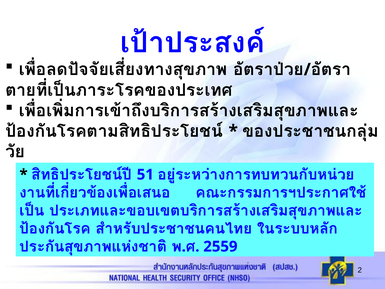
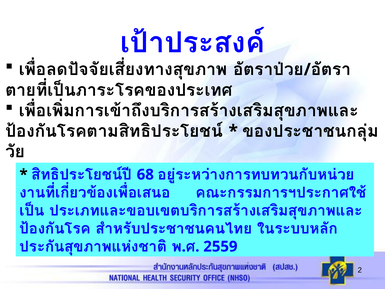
51: 51 -> 68 (145, 174)
